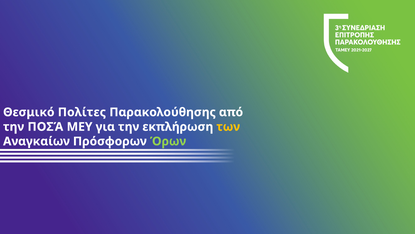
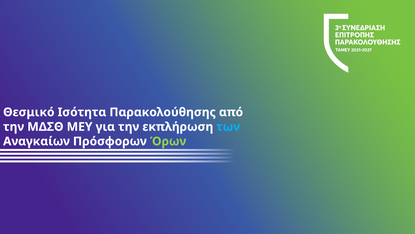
Πολίτες: Πολίτες -> Ισότητα (82, 112)
ΠΟΣΆ: ΠΟΣΆ -> ΜΔΣΘ (45, 126)
των colour: yellow -> light blue (228, 126)
